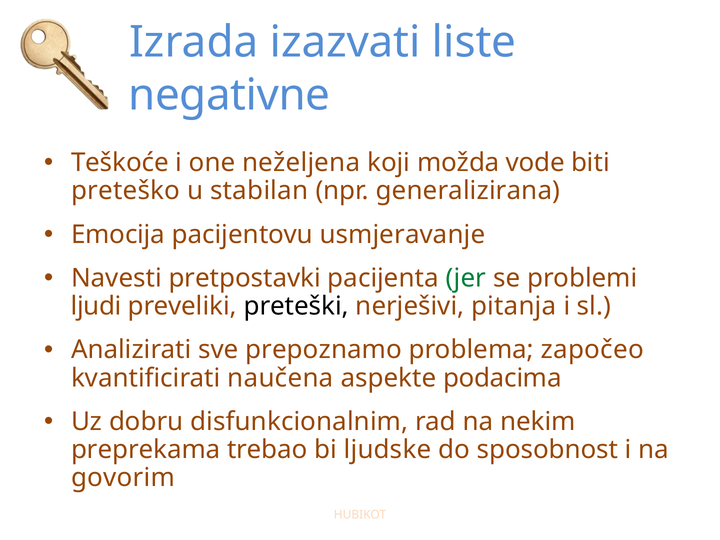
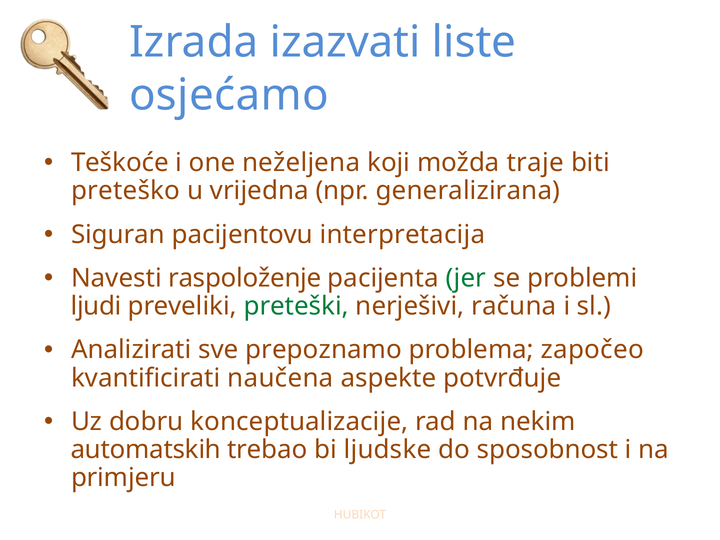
negativne: negativne -> osjećamo (229, 95)
vode: vode -> traje (535, 163)
stabilan: stabilan -> vrijedna (259, 191)
Emocija: Emocija -> Siguran (118, 234)
usmjeravanje: usmjeravanje -> interpretacija (402, 234)
pretpostavki: pretpostavki -> raspoloženje (245, 278)
preteški colour: black -> green (296, 306)
pitanja: pitanja -> računa (514, 306)
podacima: podacima -> potvrđuje (502, 378)
disfunkcionalnim: disfunkcionalnim -> konceptualizacije (299, 422)
preprekama: preprekama -> automatskih (146, 450)
govorim: govorim -> primjeru (123, 478)
